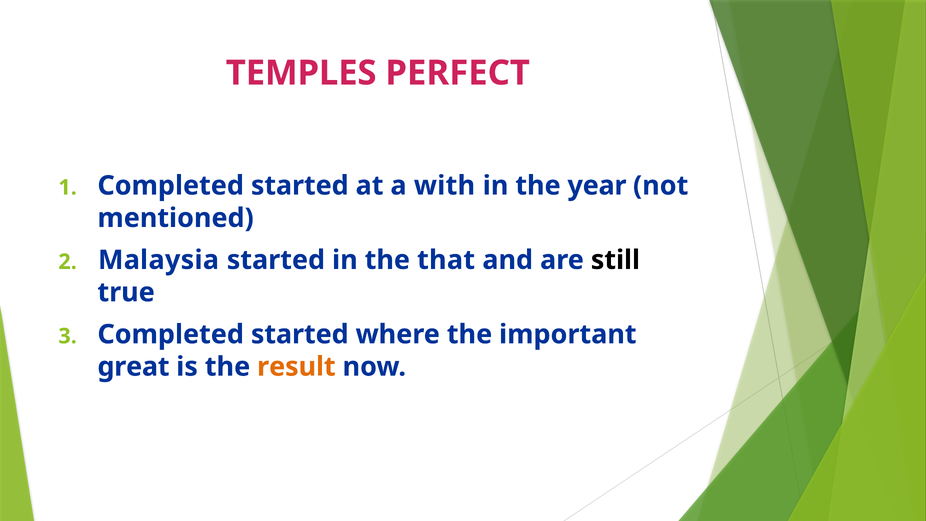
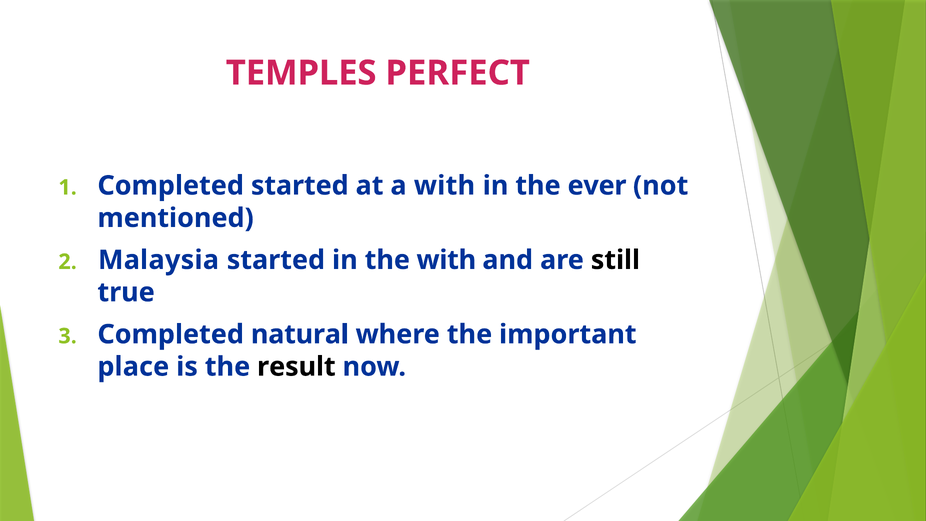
year: year -> ever (597, 186)
the that: that -> with (446, 260)
started: started -> natural (300, 334)
great: great -> place (133, 367)
result colour: orange -> black (296, 367)
